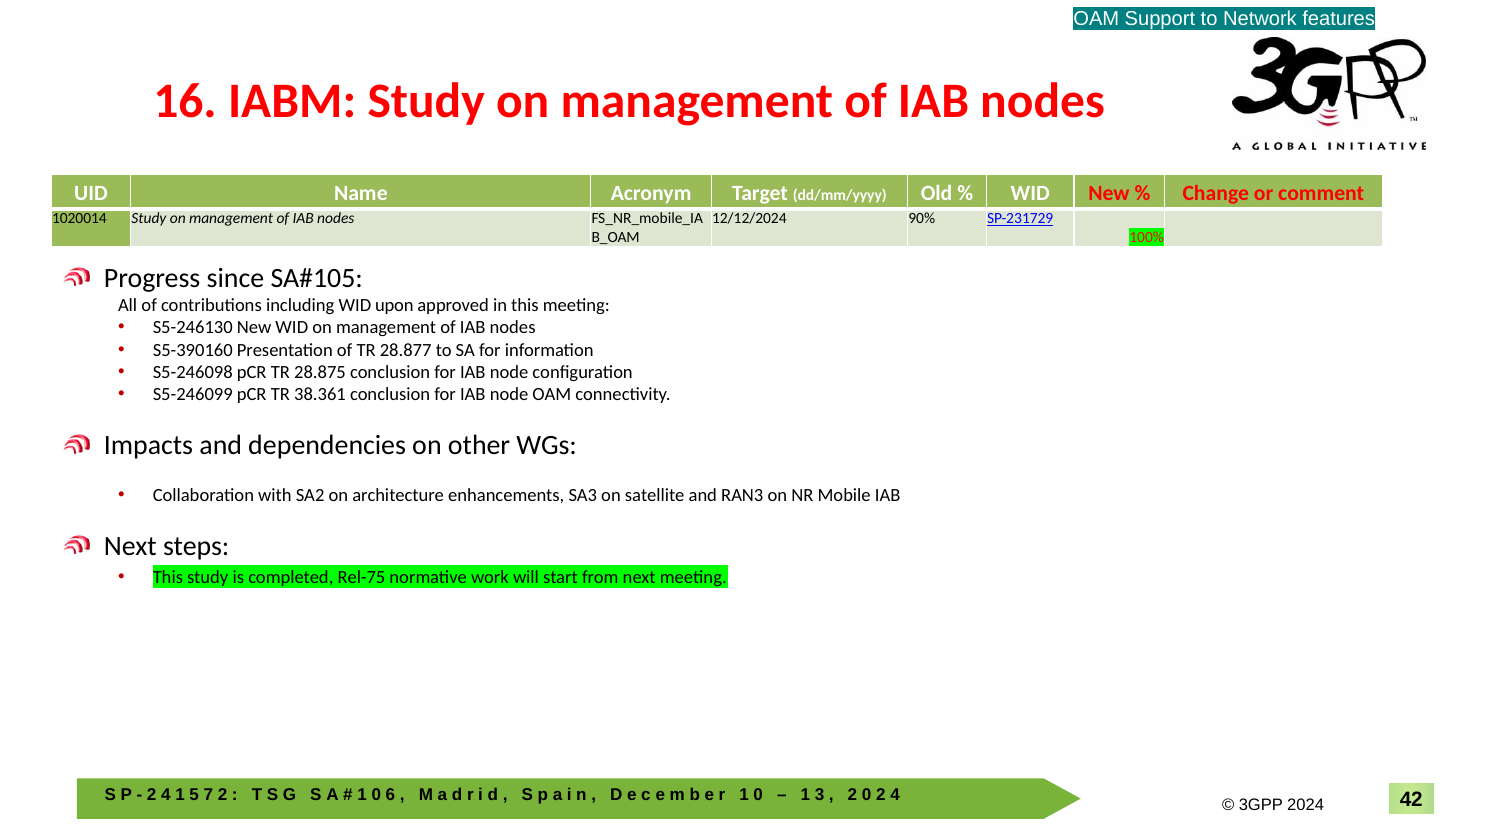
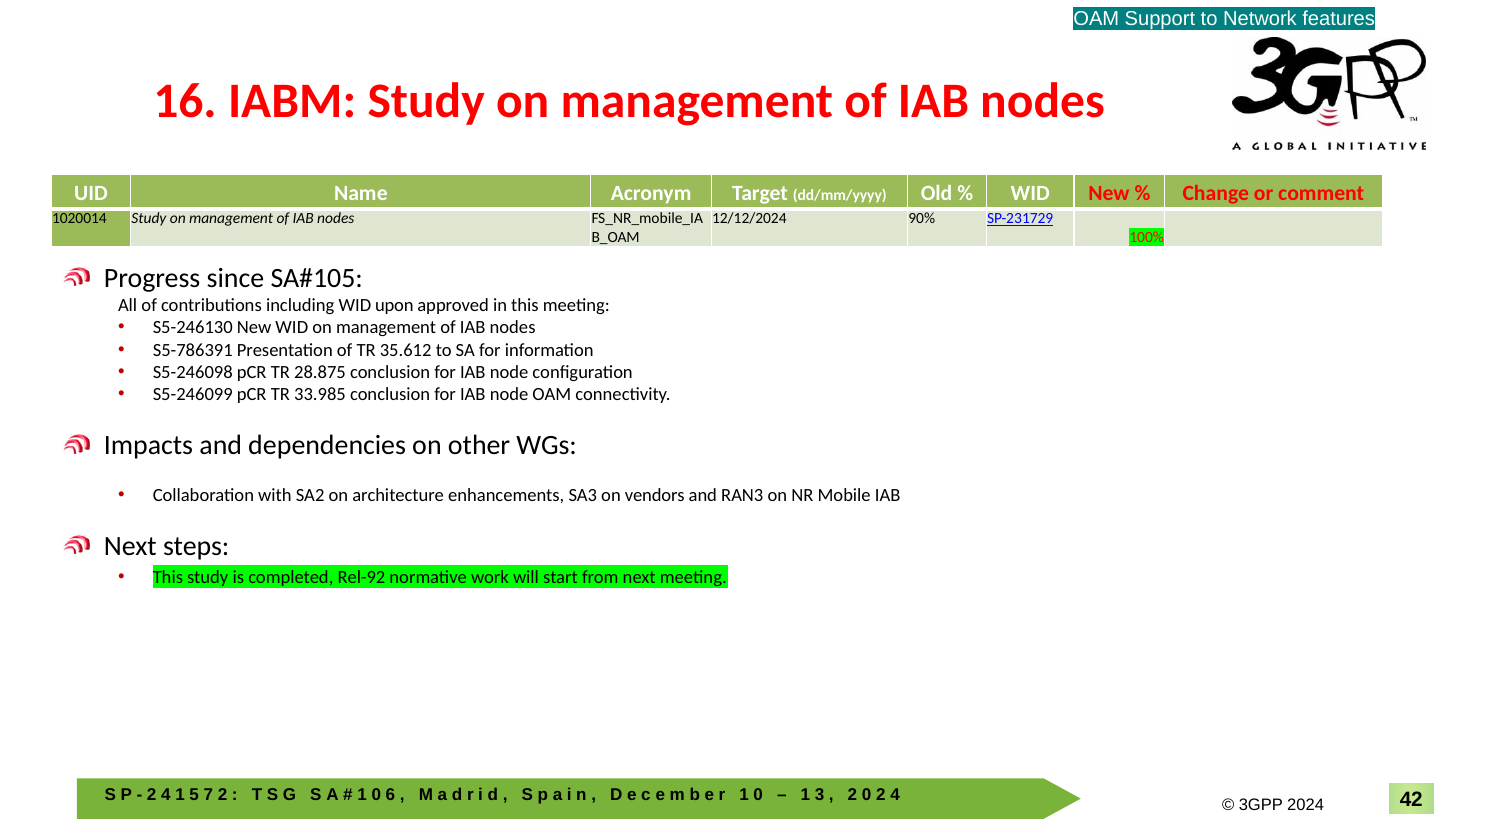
S5-390160: S5-390160 -> S5-786391 (193, 350)
28.877: 28.877 -> 35.612 (406, 350)
38.361: 38.361 -> 33.985 (320, 395)
satellite: satellite -> vendors (655, 495)
Rel-75: Rel-75 -> Rel-92 (361, 577)
